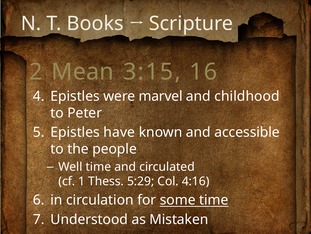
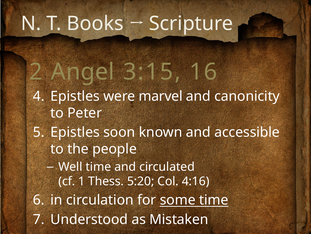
Mean: Mean -> Angel (83, 72)
childhood: childhood -> canonicity (247, 96)
have: have -> soon (119, 132)
5:29: 5:29 -> 5:20 (141, 181)
